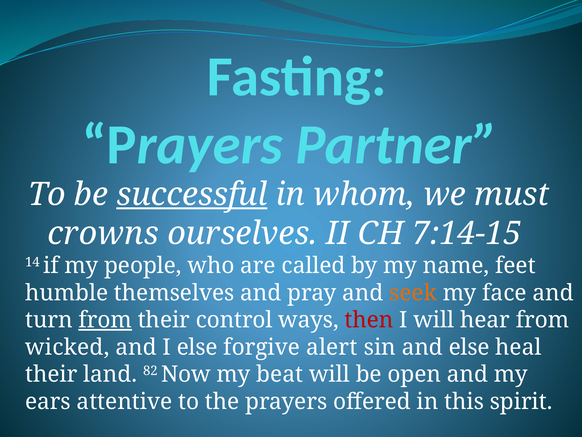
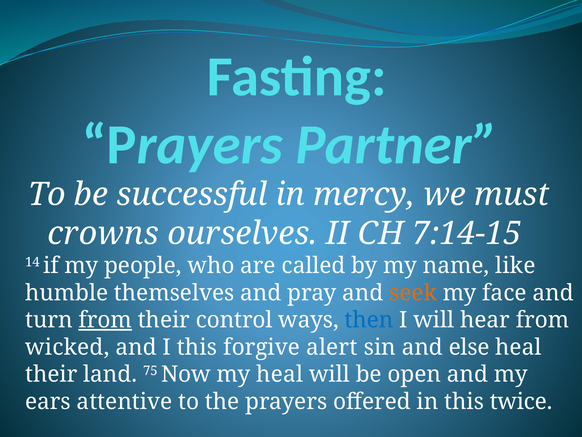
successful underline: present -> none (192, 194)
whom: whom -> mercy (364, 194)
feet: feet -> like (515, 265)
then colour: red -> blue (369, 320)
I else: else -> this (197, 347)
82: 82 -> 75 (150, 370)
my beat: beat -> heal (280, 374)
spirit: spirit -> twice (521, 401)
